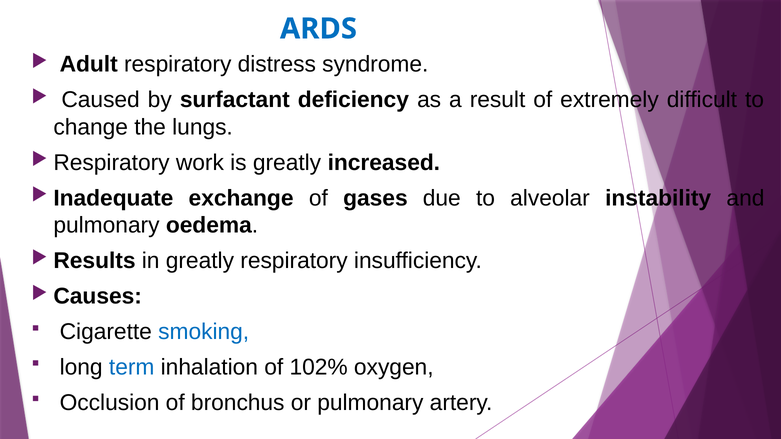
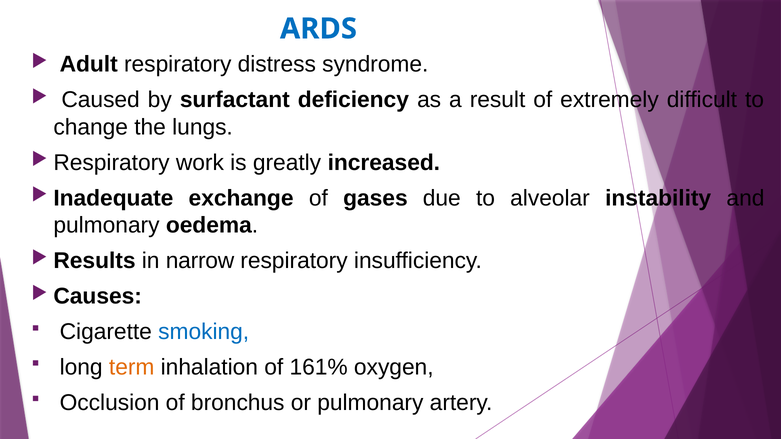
in greatly: greatly -> narrow (200, 261)
term colour: blue -> orange (132, 367)
102%: 102% -> 161% (319, 367)
